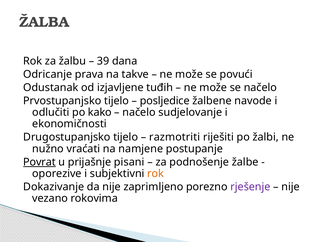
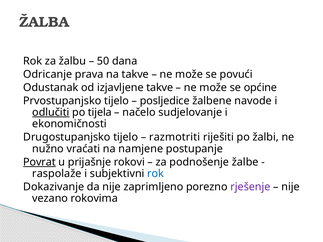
39: 39 -> 50 (103, 61)
izjavljene tuđih: tuđih -> takve (160, 88)
se načelo: načelo -> općine (260, 88)
odlučiti underline: none -> present (51, 112)
kako: kako -> tijela (100, 112)
pisani: pisani -> rokovi (129, 162)
oporezive: oporezive -> raspolaže (57, 174)
rok colour: orange -> blue (156, 174)
